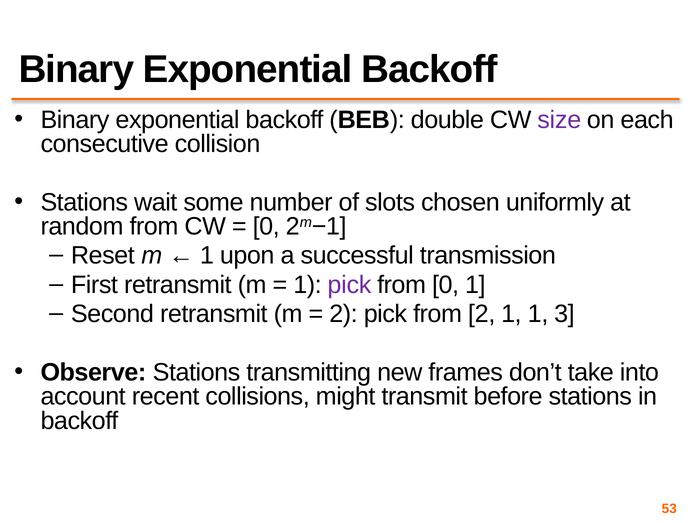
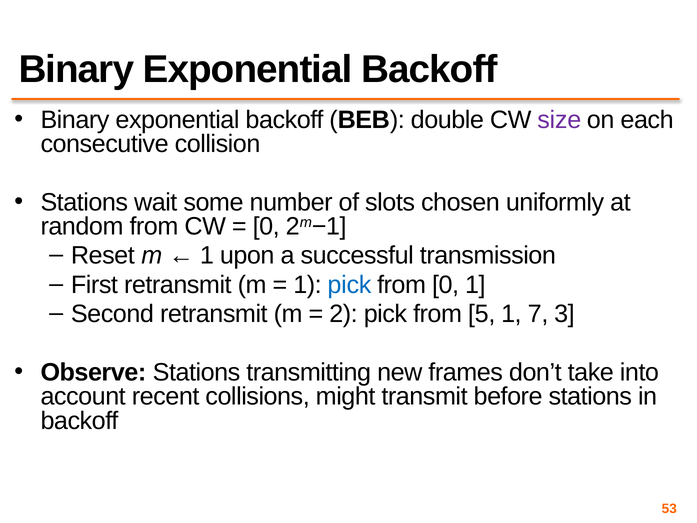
pick colour: purple -> blue (349, 285)
from 2: 2 -> 5 (482, 314)
1 1: 1 -> 7 (538, 314)
